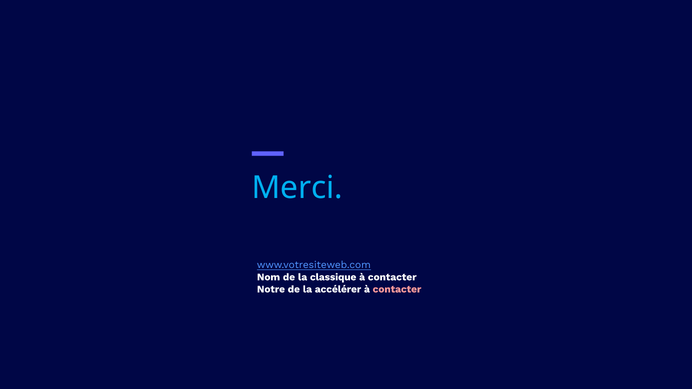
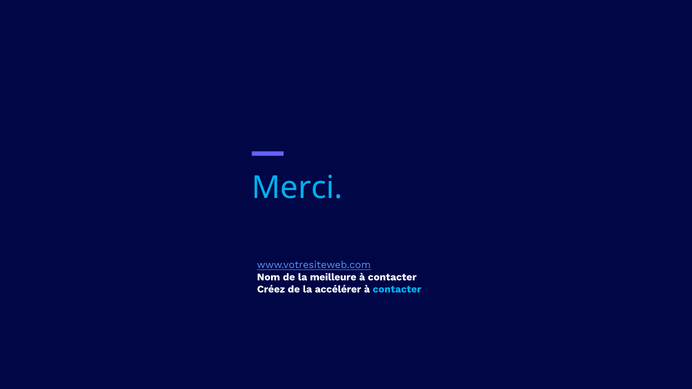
classique: classique -> meilleure (333, 277)
Notre: Notre -> Créez (271, 289)
contacter colour: pink -> light blue (397, 289)
